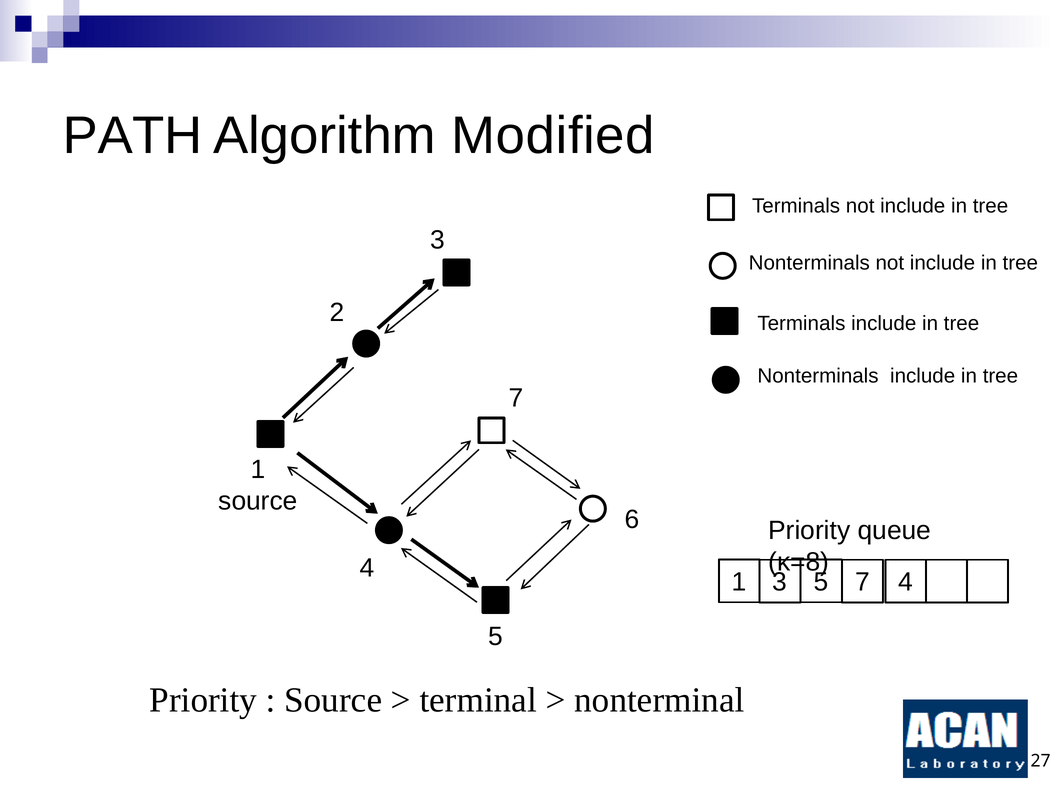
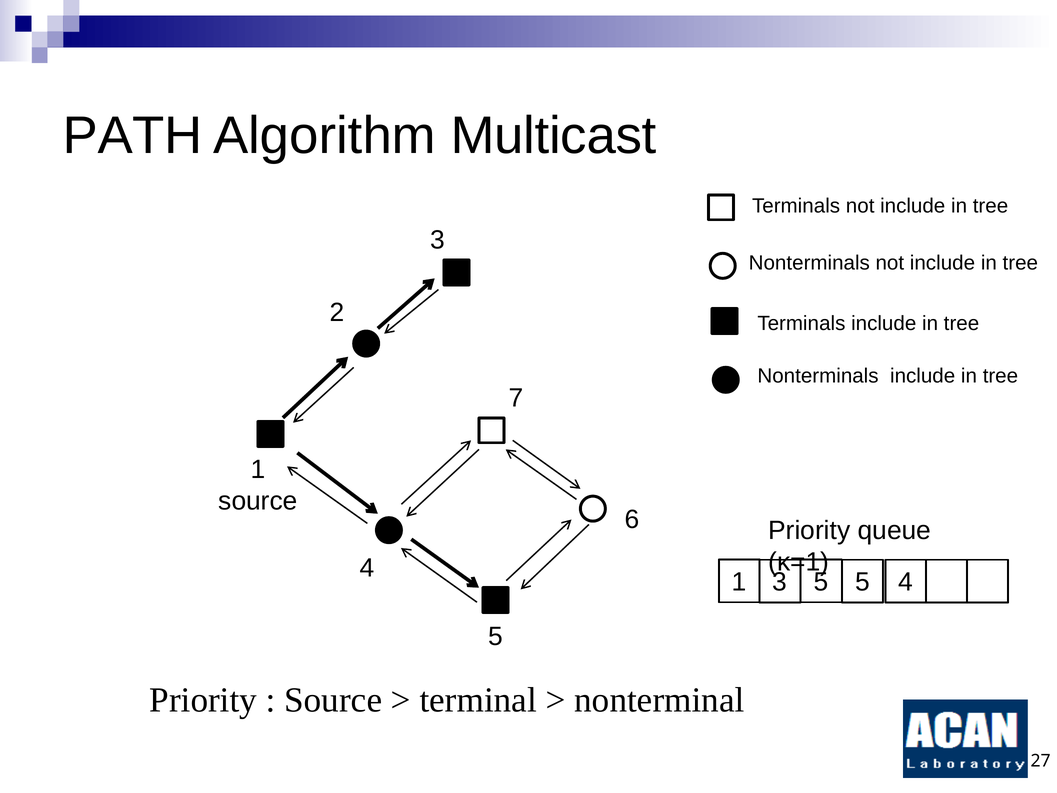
Modified: Modified -> Multicast (553, 136)
κ=8: κ=8 -> κ=1 (799, 562)
3 7: 7 -> 5 (862, 582)
